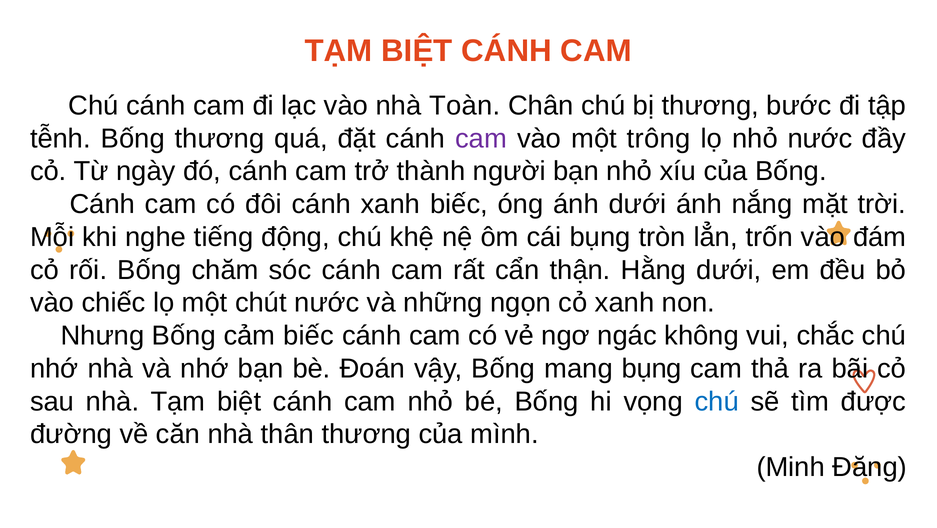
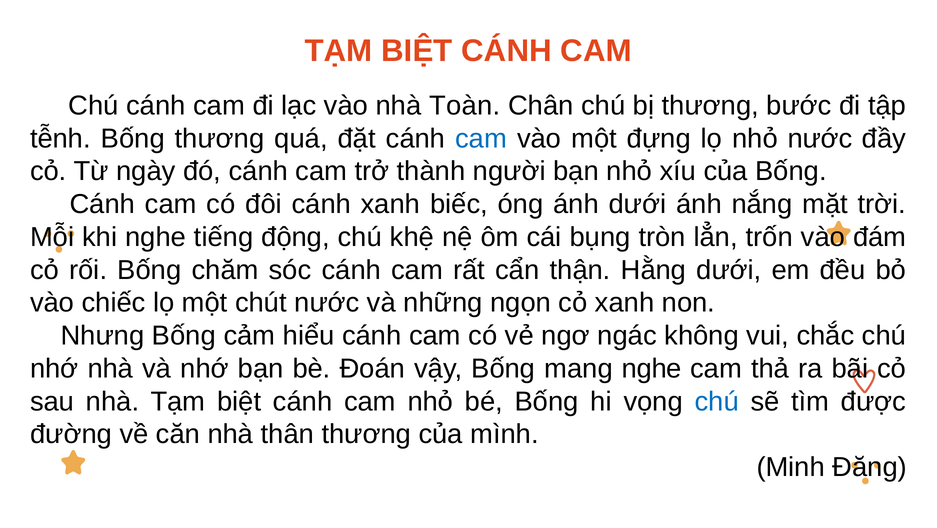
cam colour: purple -> blue (481, 139)
trông: trông -> đựng (659, 139)
cảm biếc: biếc -> hiểu (309, 336)
mang bụng: bụng -> nghe (652, 369)
